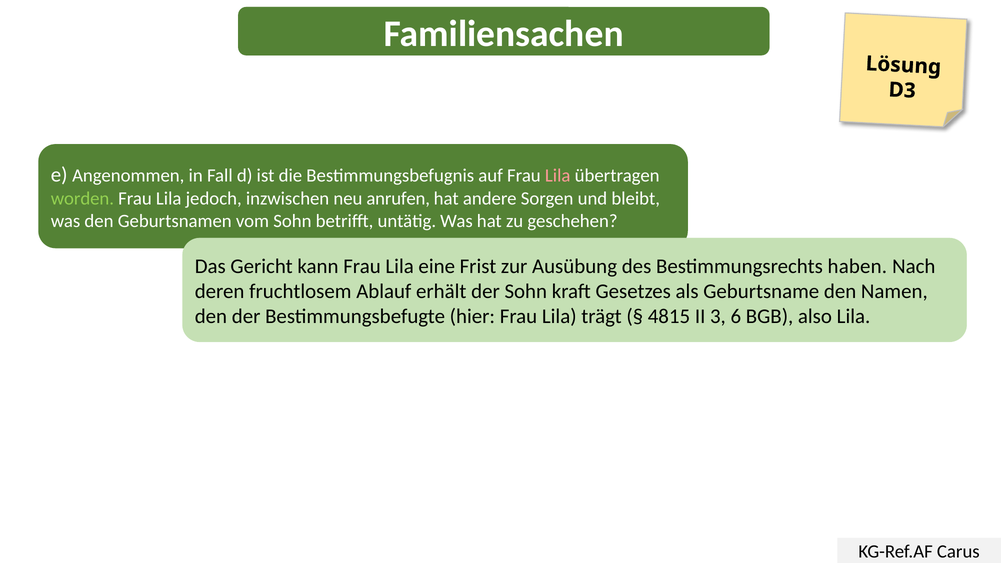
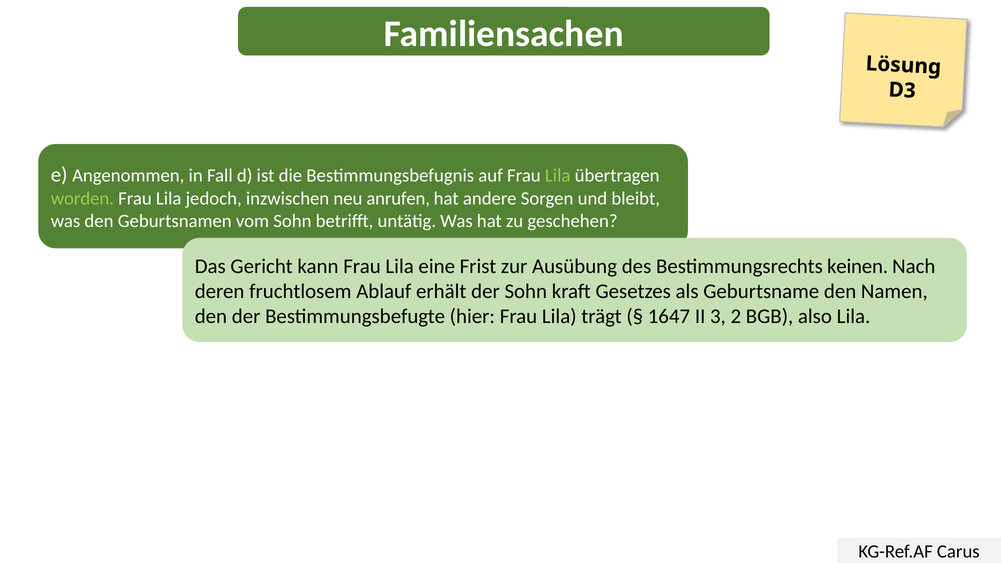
Lila colour: pink -> light green (558, 176)
haben: haben -> keinen (858, 266)
4815: 4815 -> 1647 (669, 316)
6: 6 -> 2 (736, 316)
